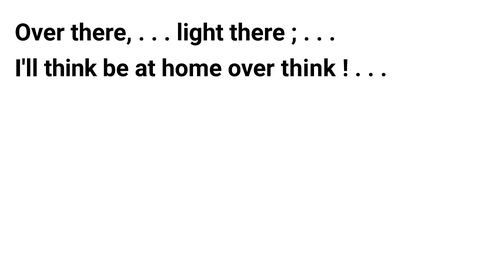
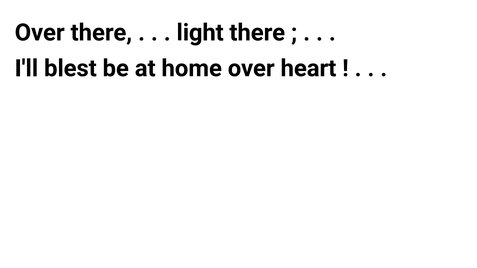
I'll think: think -> blest (70, 68)
over think: think -> heart (308, 68)
